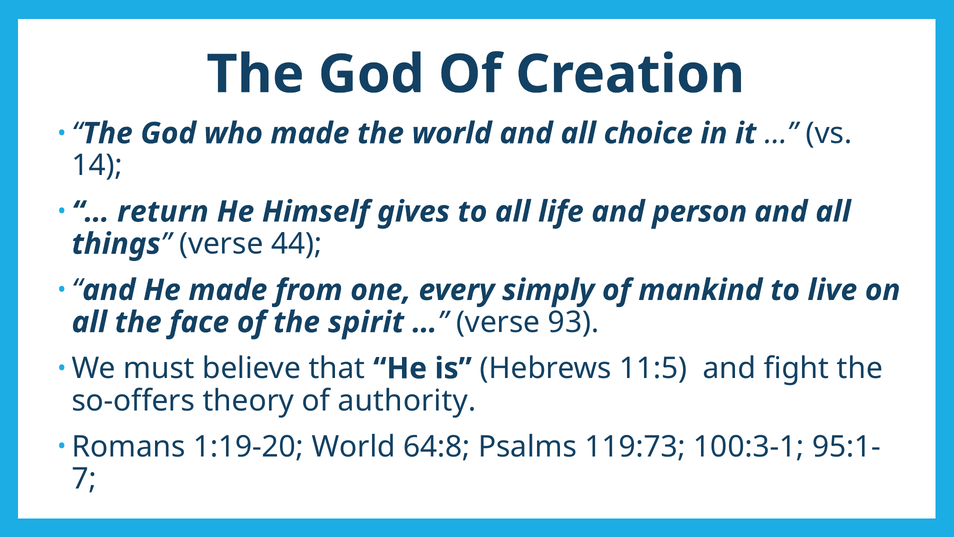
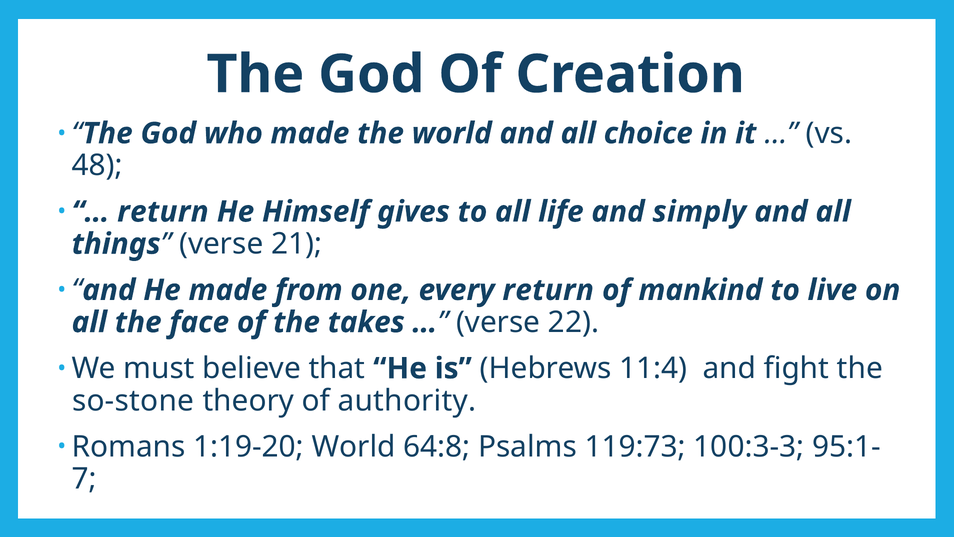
14: 14 -> 48 (97, 166)
person: person -> simply (699, 212)
44: 44 -> 21 (297, 244)
every simply: simply -> return (548, 290)
spirit: spirit -> takes (366, 322)
93: 93 -> 22 (573, 322)
11:5: 11:5 -> 11:4 (653, 368)
so-offers: so-offers -> so-stone (133, 400)
100:3-1: 100:3-1 -> 100:3-3 (749, 447)
